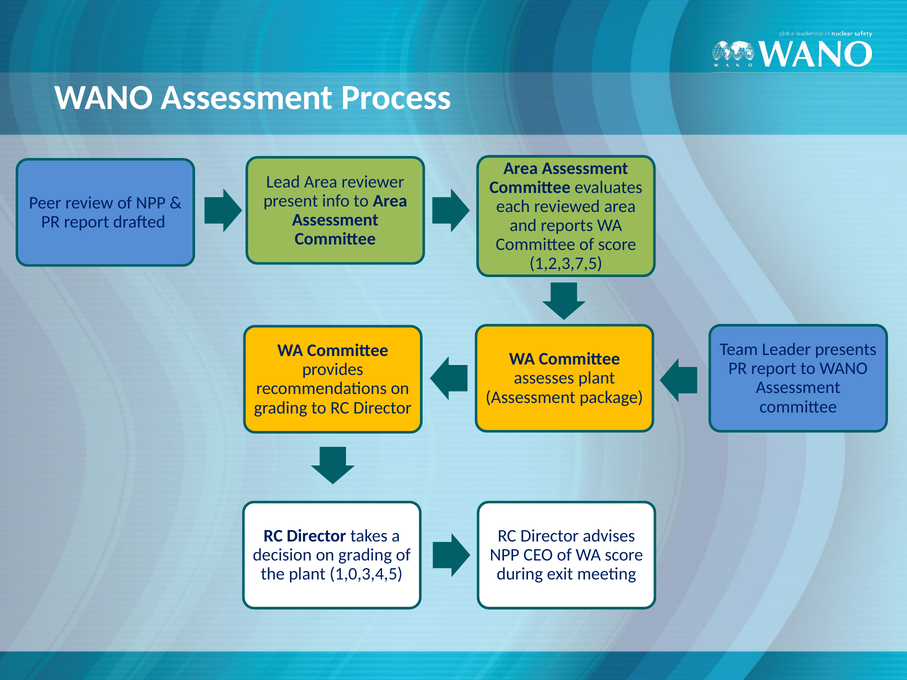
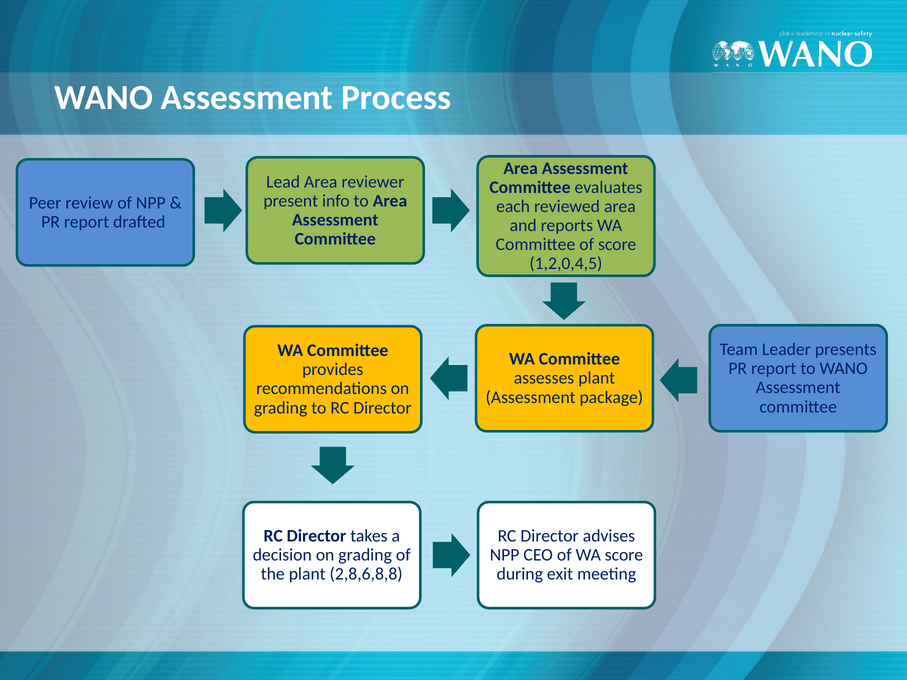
1,2,3,7,5: 1,2,3,7,5 -> 1,2,0,4,5 (566, 264)
1,0,3,4,5: 1,0,3,4,5 -> 2,8,6,8,8 (366, 574)
